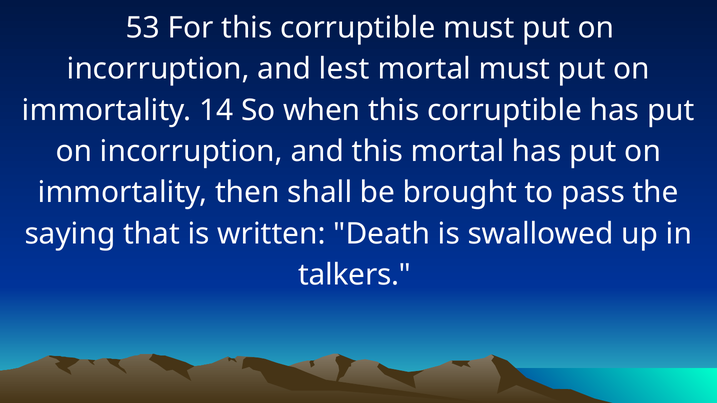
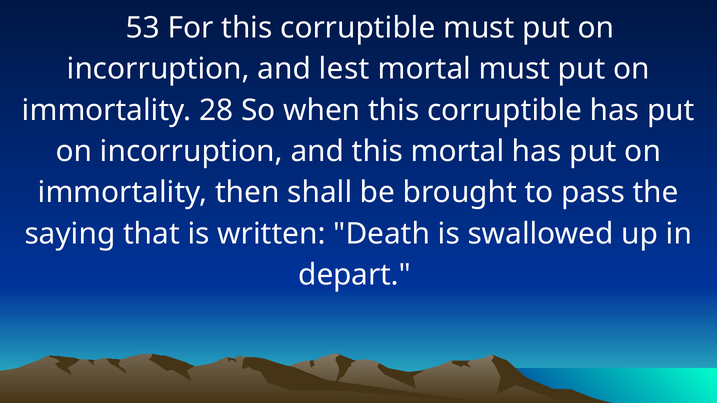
14: 14 -> 28 (216, 110)
talkers: talkers -> depart (355, 275)
